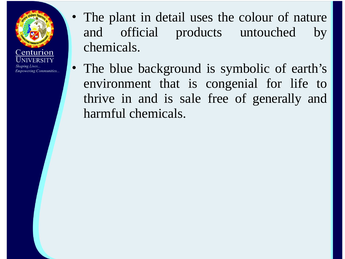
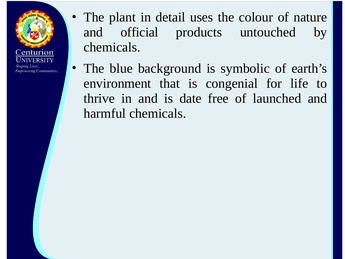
sale: sale -> date (191, 98)
generally: generally -> launched (277, 98)
